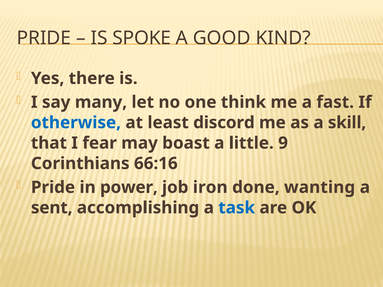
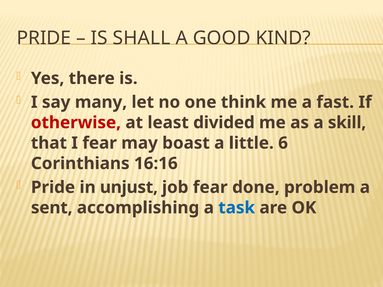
SPOKE: SPOKE -> SHALL (142, 38)
otherwise colour: blue -> red (76, 123)
discord: discord -> divided (224, 123)
9: 9 -> 6 (283, 143)
66:16: 66:16 -> 16:16 (156, 164)
power: power -> unjust (129, 187)
job iron: iron -> fear (210, 187)
wanting: wanting -> problem (320, 187)
